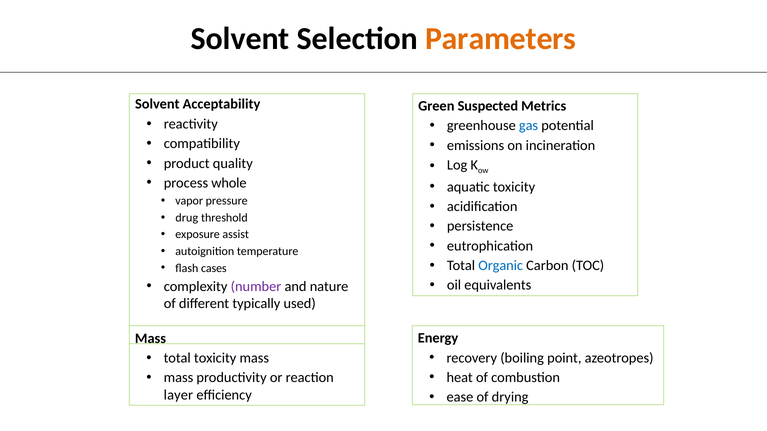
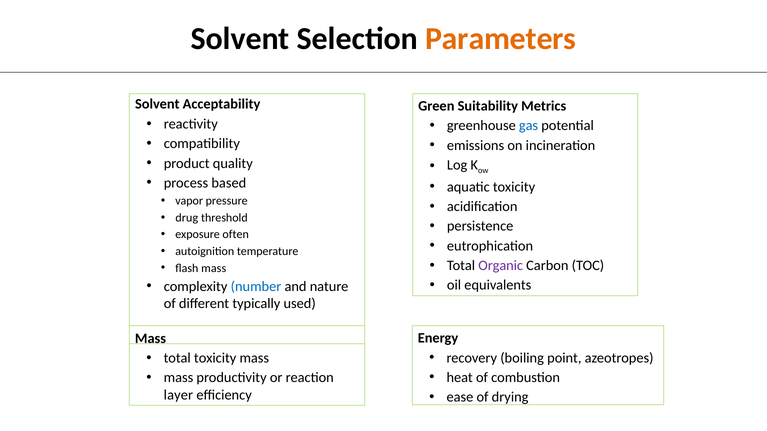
Suspected: Suspected -> Suitability (488, 106)
whole: whole -> based (229, 183)
assist: assist -> often (236, 235)
Organic colour: blue -> purple (501, 266)
flash cases: cases -> mass (214, 268)
number colour: purple -> blue (256, 287)
